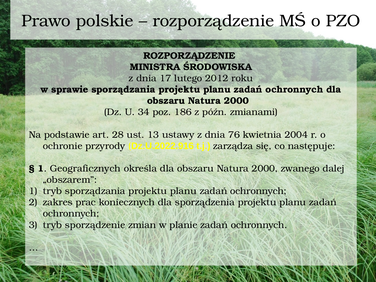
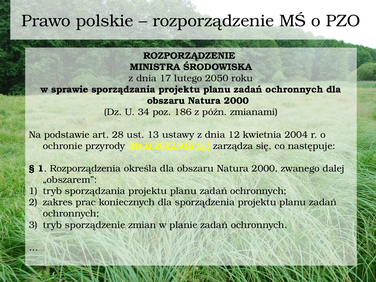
2012: 2012 -> 2050 (217, 78)
76: 76 -> 12 (234, 135)
Geograficznych: Geograficznych -> Rozporządzenia (85, 169)
